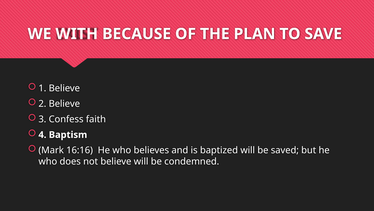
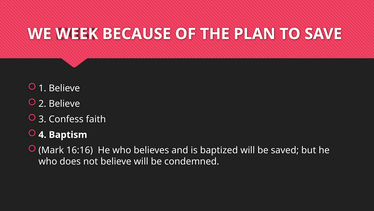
WITH: WITH -> WEEK (77, 34)
